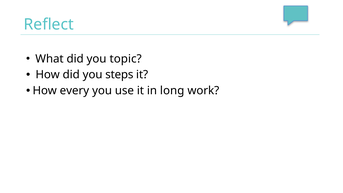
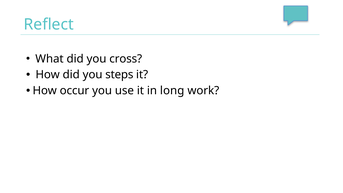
topic: topic -> cross (126, 59)
every: every -> occur (74, 91)
